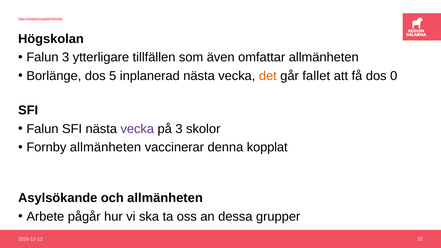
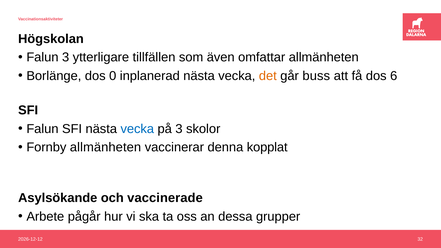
5: 5 -> 0 (113, 76)
fallet: fallet -> buss (316, 76)
0: 0 -> 6 (394, 76)
vecka colour: purple -> blue (137, 129)
och allmänheten: allmänheten -> vaccinerade (165, 198)
